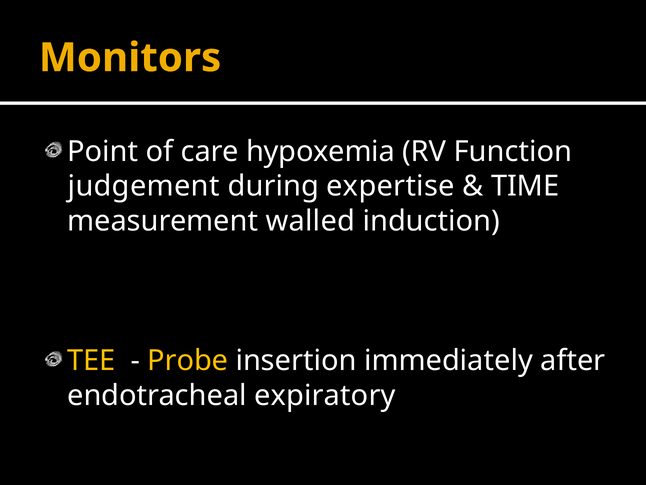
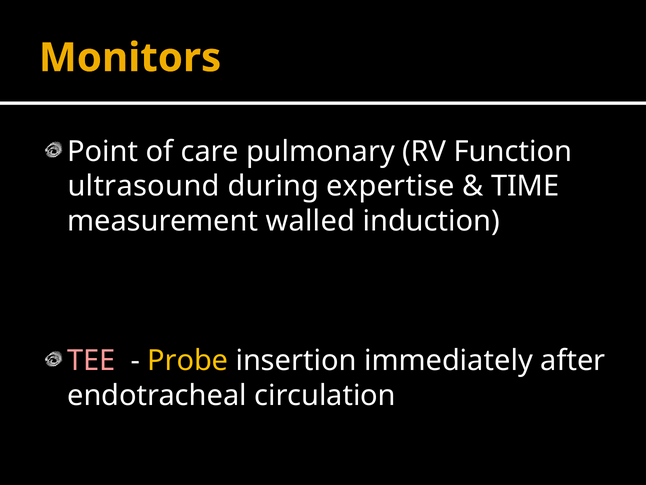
hypoxemia: hypoxemia -> pulmonary (320, 151)
judgement: judgement -> ultrasound (144, 186)
TEE colour: yellow -> pink (91, 360)
expiratory: expiratory -> circulation (325, 395)
